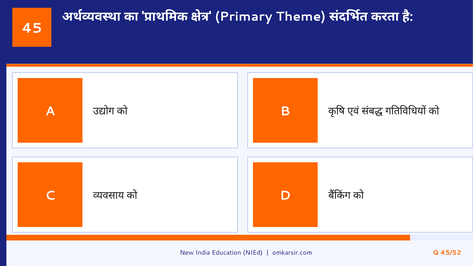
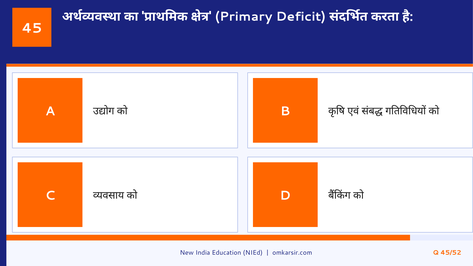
Theme: Theme -> Deficit (301, 17)
